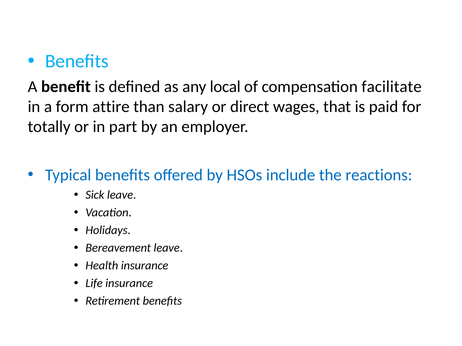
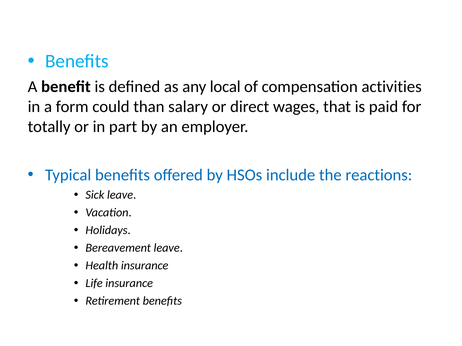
facilitate: facilitate -> activities (392, 87)
attire: attire -> could (111, 107)
